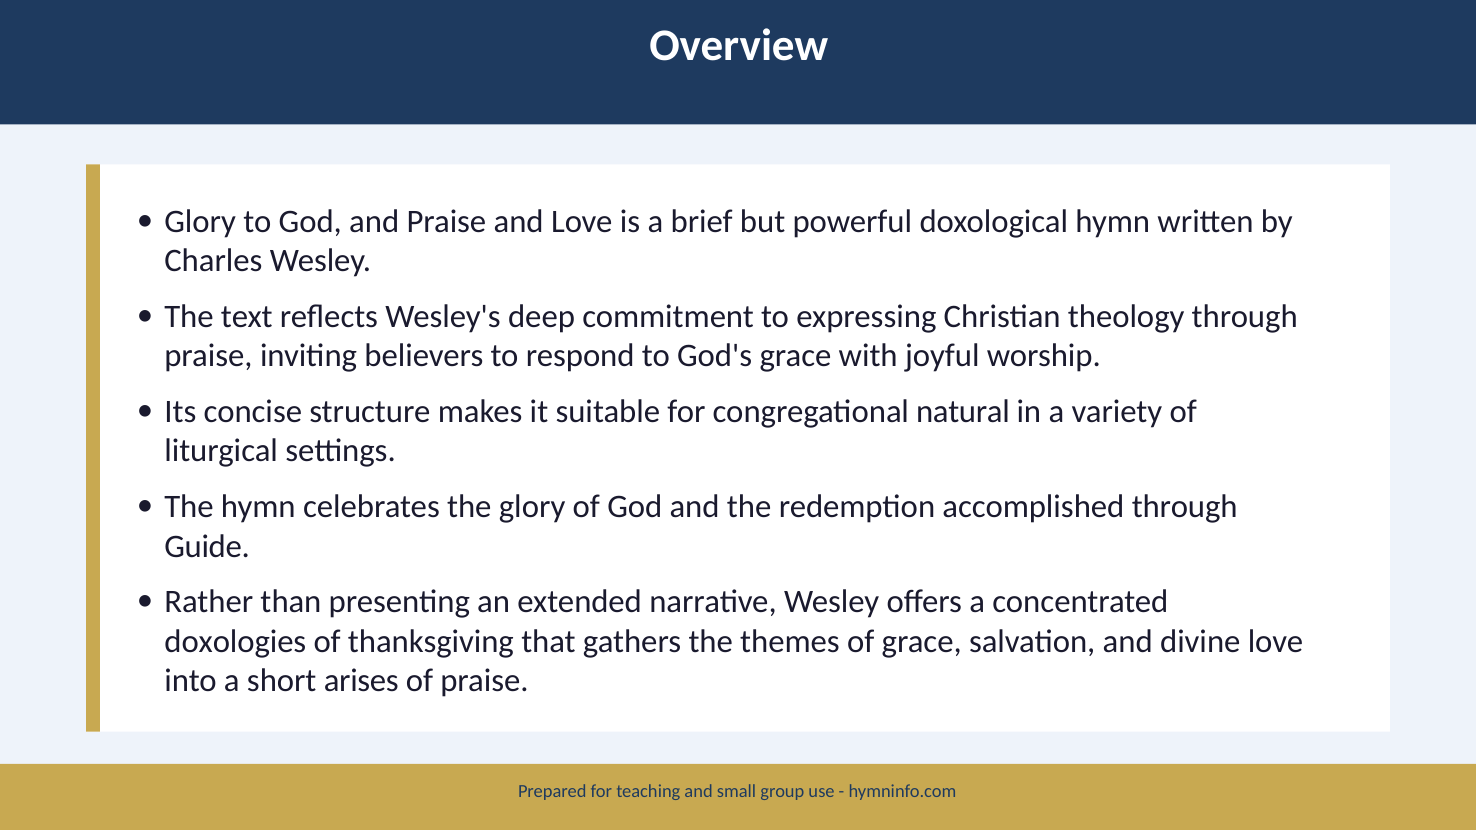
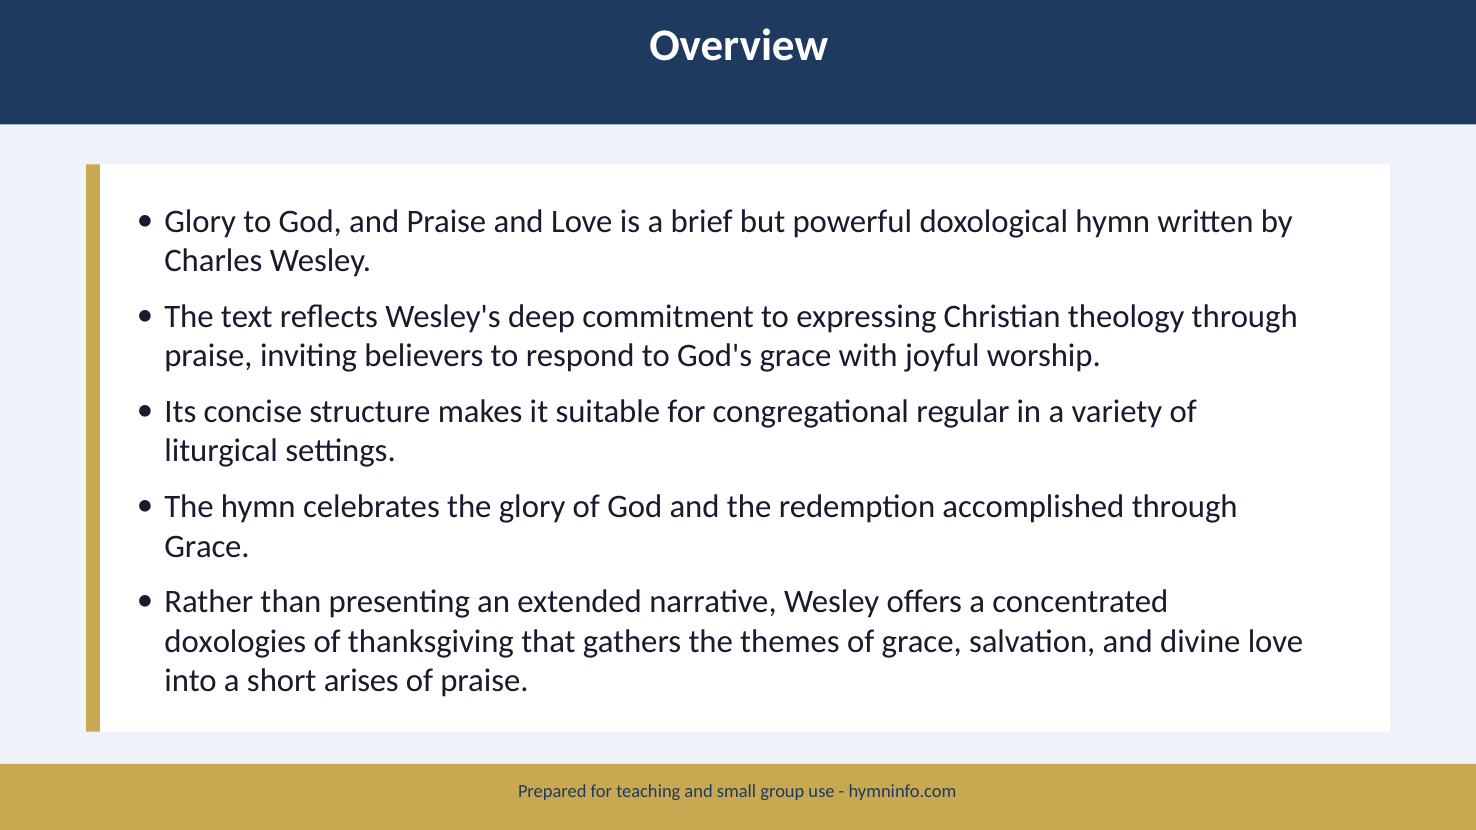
natural: natural -> regular (963, 412)
Guide: Guide -> Grace (207, 546)
